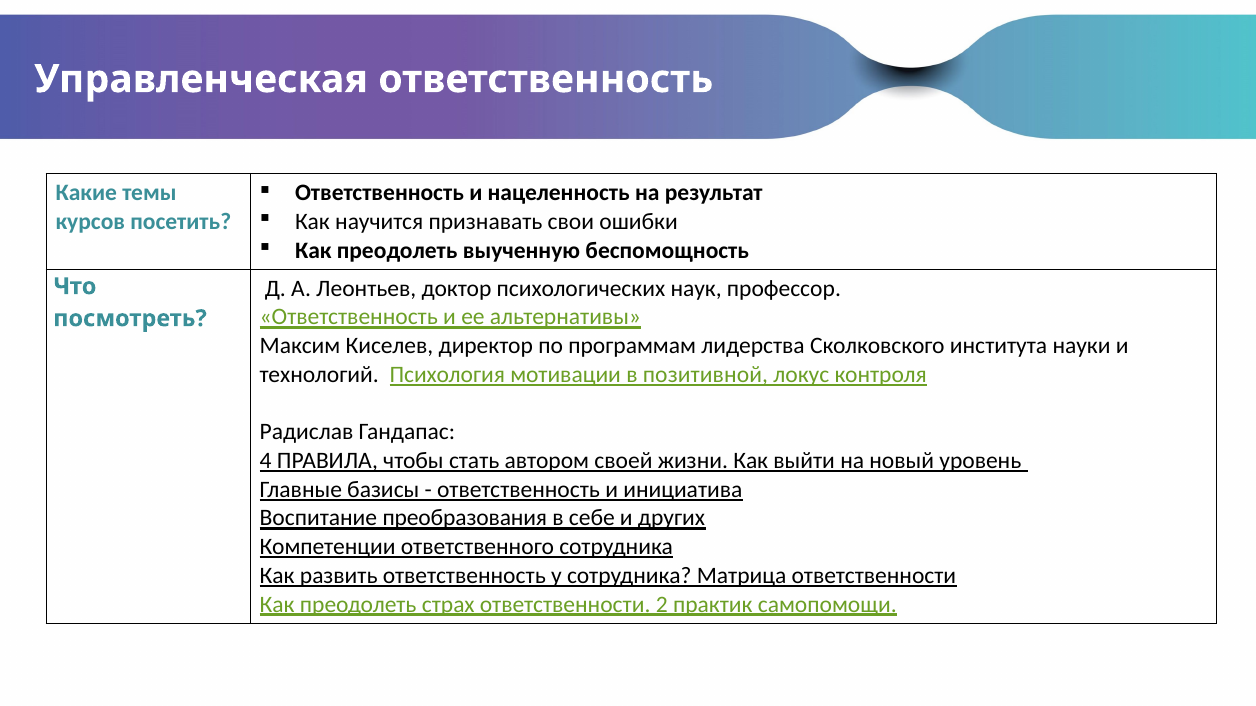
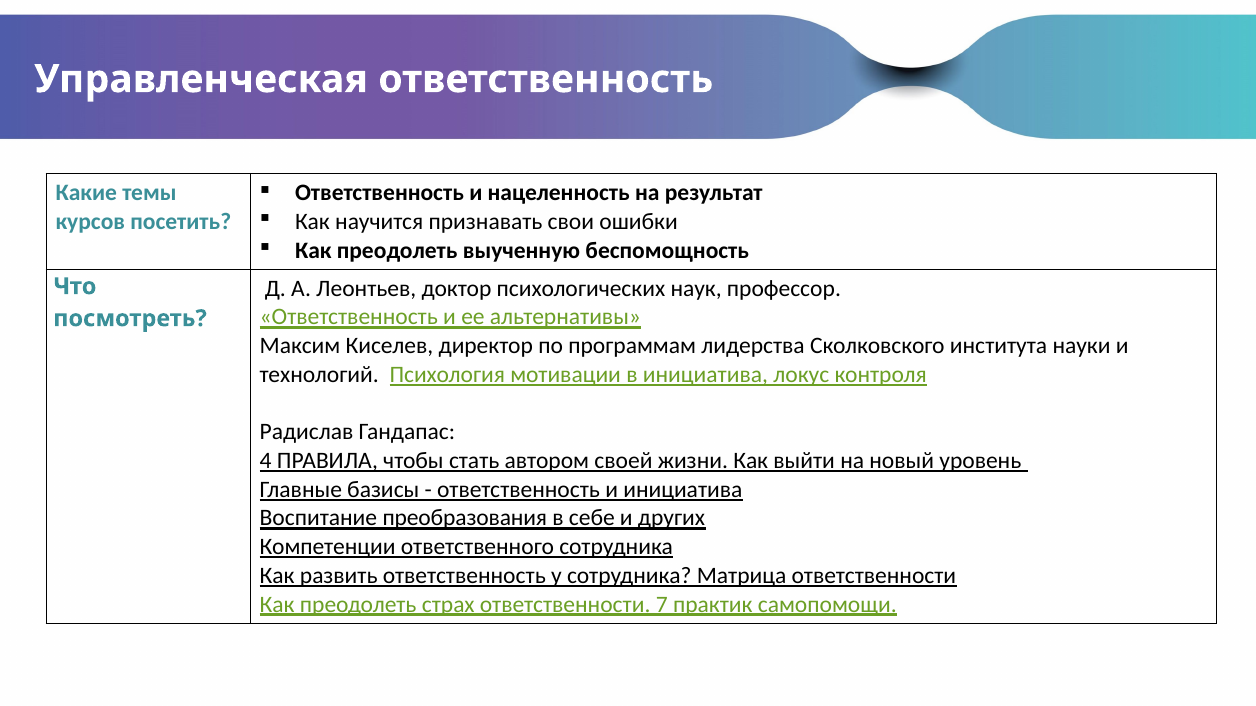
в позитивной: позитивной -> инициатива (705, 375)
2: 2 -> 7 (662, 605)
